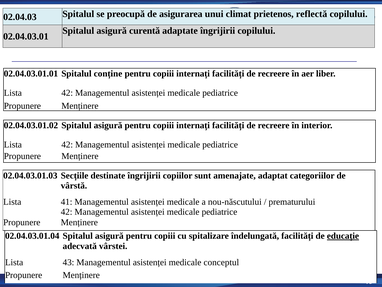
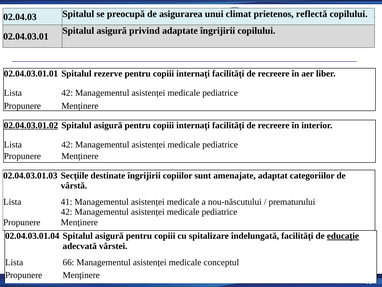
curentă: curentă -> privind (144, 31)
conține: conține -> rezerve (108, 74)
02.04.03.01.02 underline: none -> present (31, 125)
43: 43 -> 66 (68, 262)
